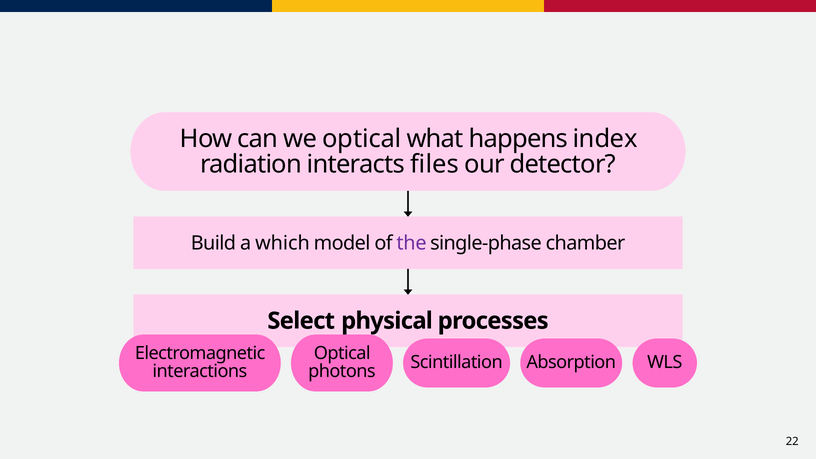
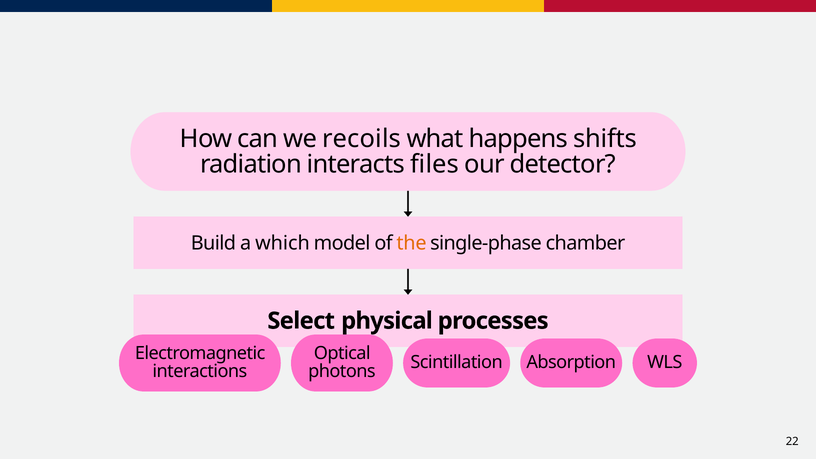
we optical: optical -> recoils (362, 139)
index: index -> shifts (605, 139)
the colour: purple -> orange (411, 243)
